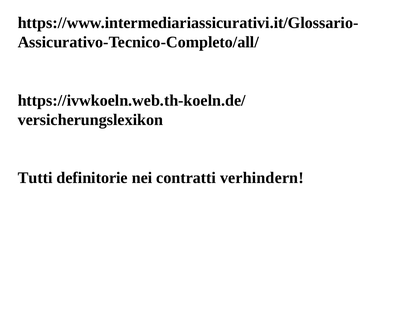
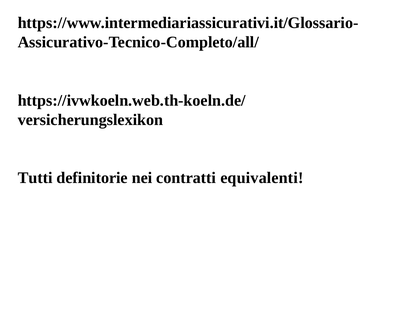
verhindern: verhindern -> equivalenti (262, 178)
